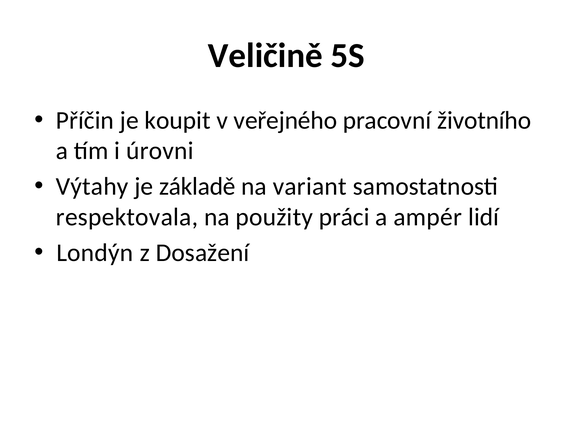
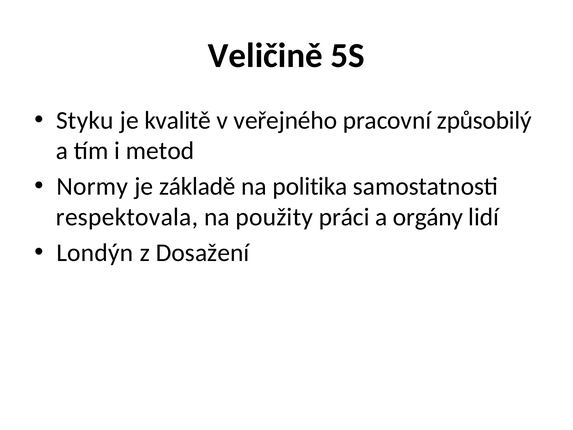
Příčin: Příčin -> Styku (85, 120)
koupit: koupit -> kvalitě (178, 120)
životního: životního -> způsobilý (484, 120)
úrovni: úrovni -> metod (160, 151)
Výtahy: Výtahy -> Normy (92, 186)
variant: variant -> politika (310, 186)
ampér: ampér -> orgány (428, 217)
